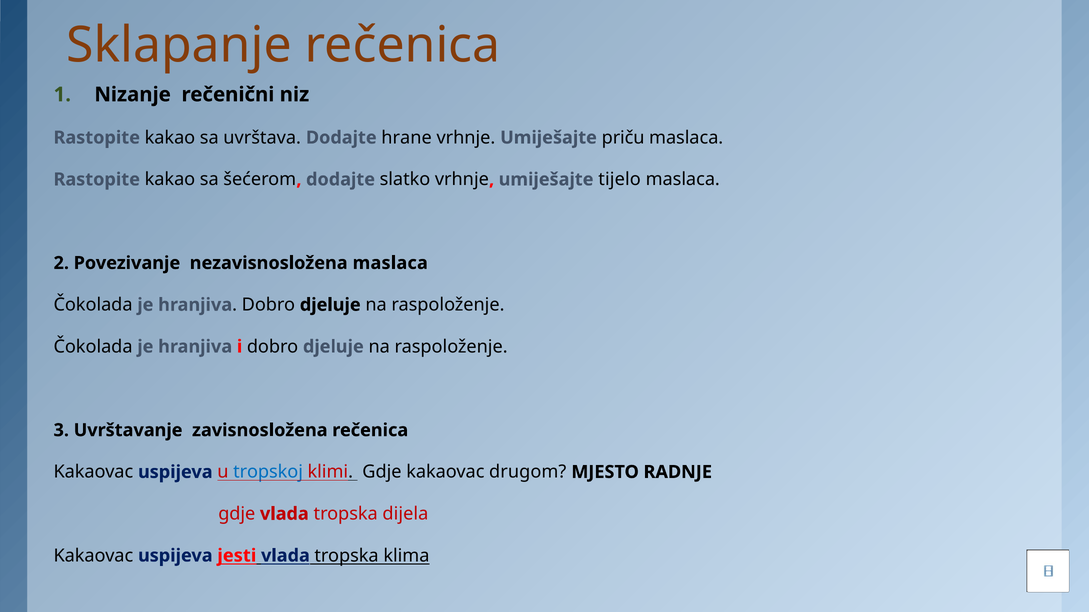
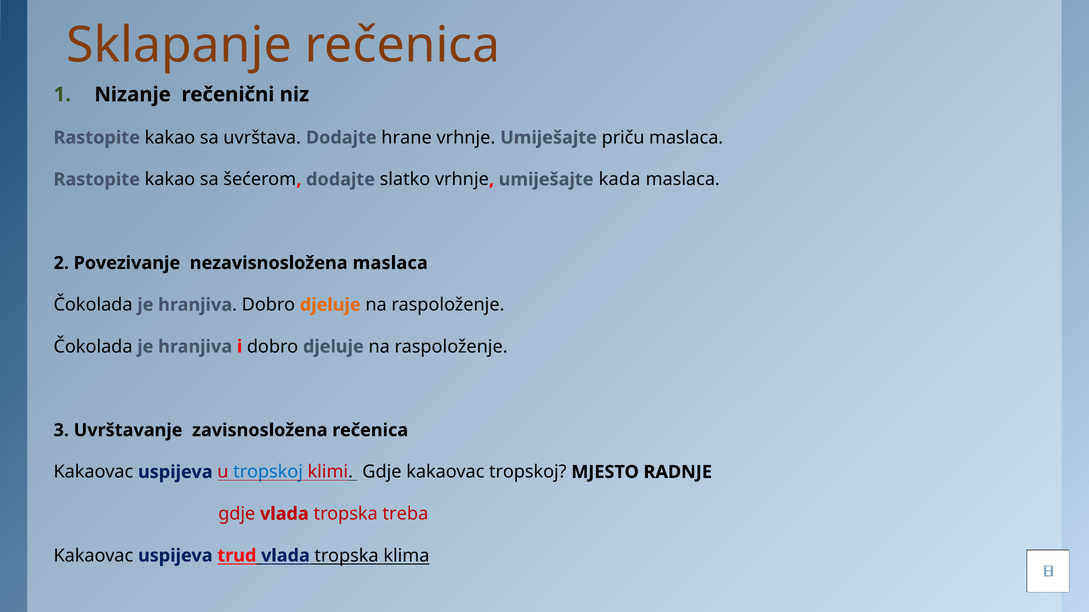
tijelo: tijelo -> kada (620, 180)
djeluje colour: black -> orange (330, 305)
kakaovac drugom: drugom -> tropskoj (528, 473)
dijela: dijela -> treba (405, 514)
jesti: jesti -> trud (237, 556)
